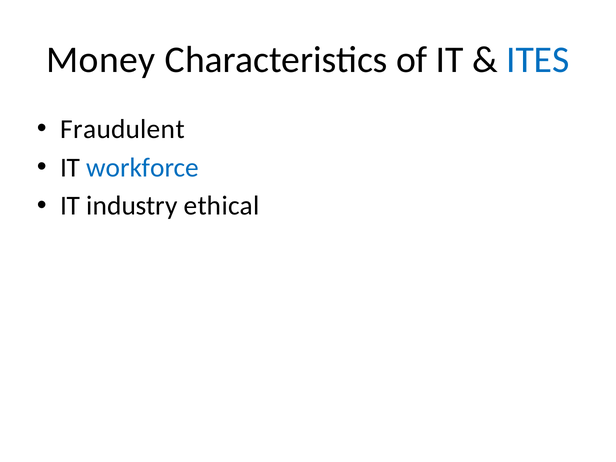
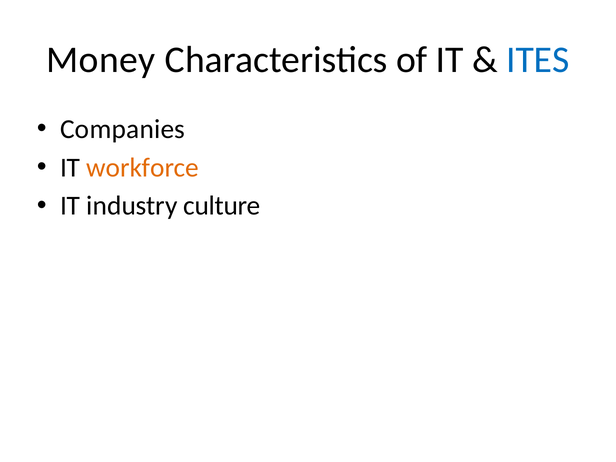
Fraudulent: Fraudulent -> Companies (123, 129)
workforce colour: blue -> orange (143, 168)
ethical: ethical -> culture (222, 206)
